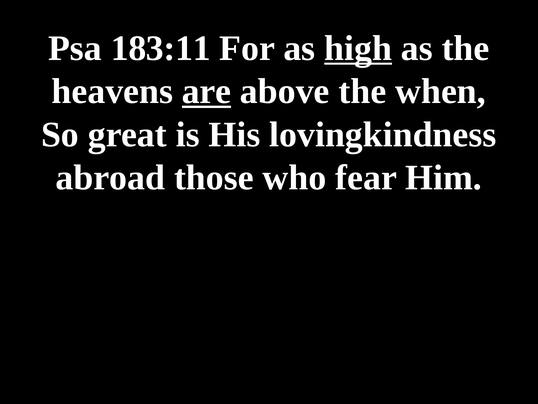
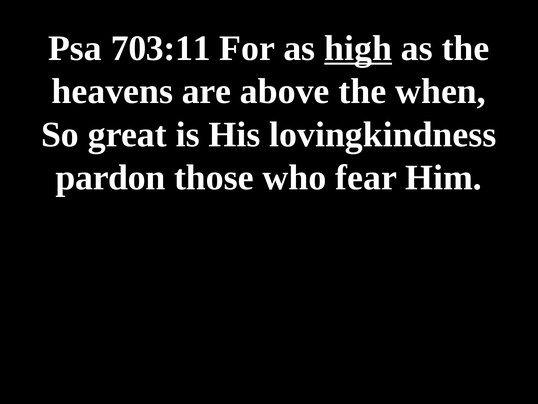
183:11: 183:11 -> 703:11 (161, 48)
are underline: present -> none (207, 91)
abroad: abroad -> pardon (110, 177)
